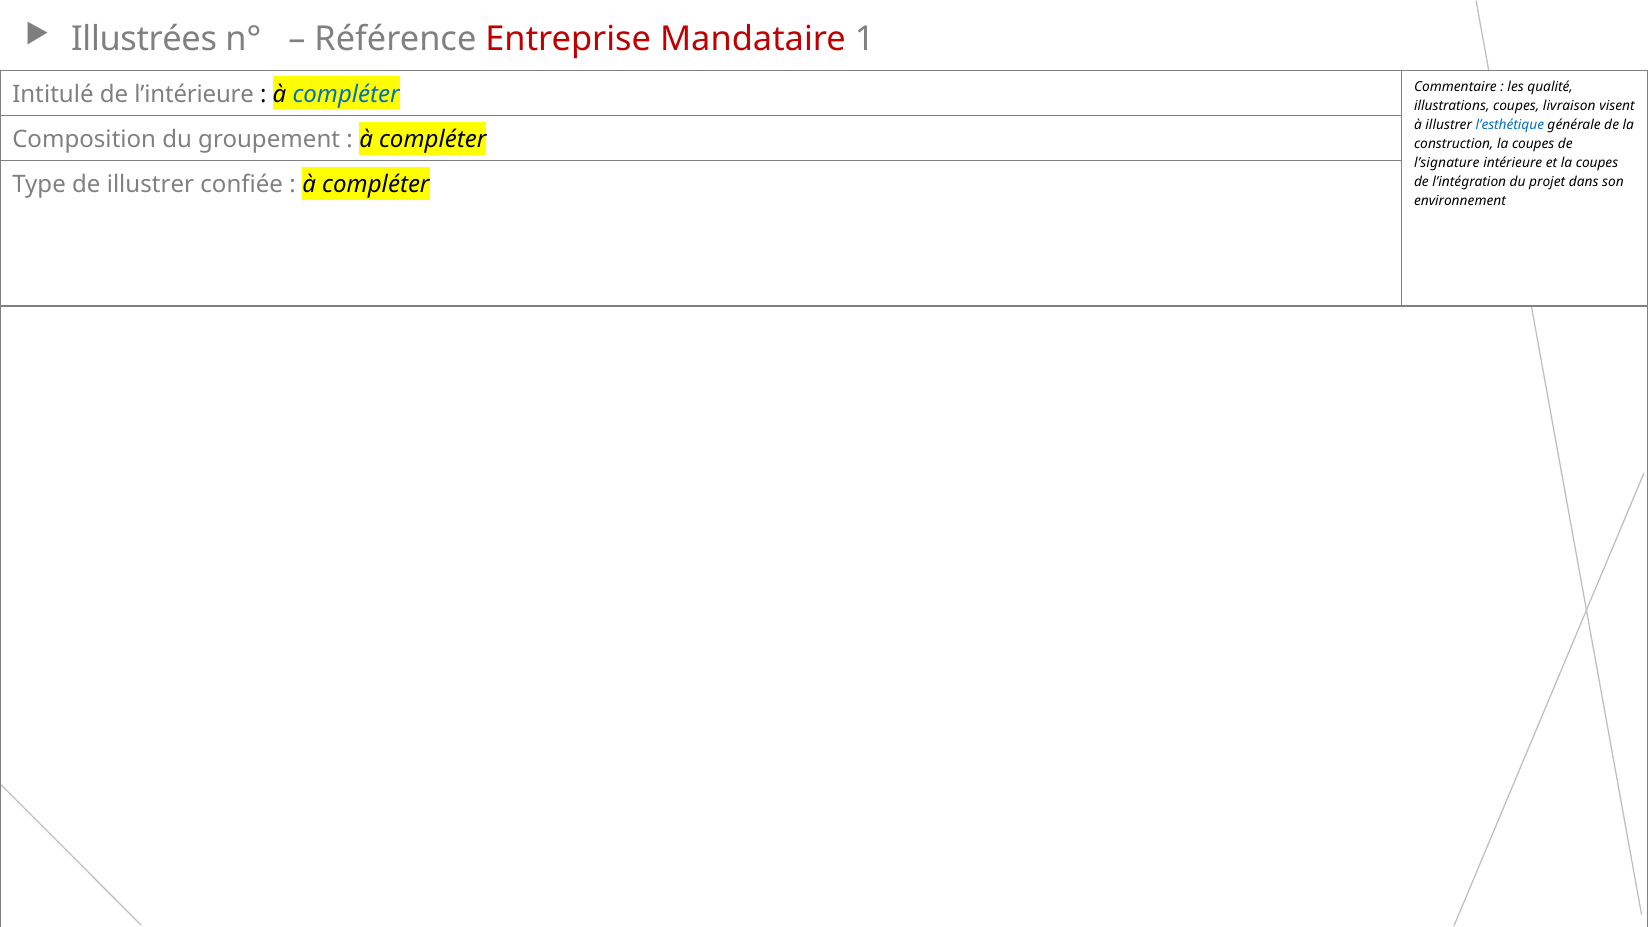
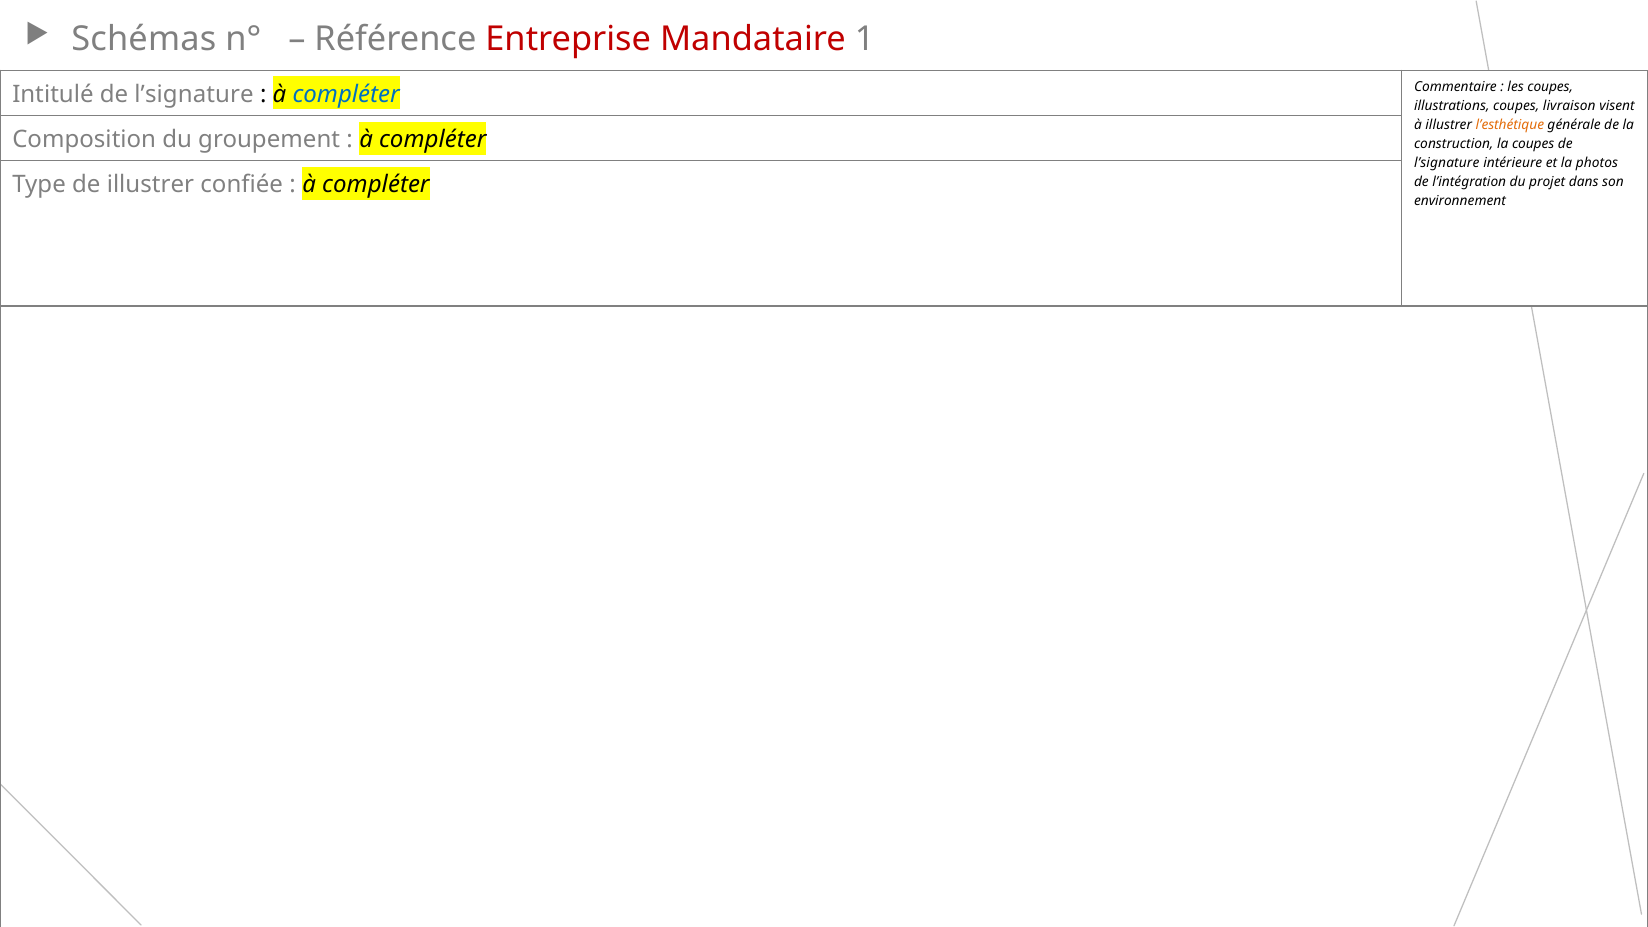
Illustrées: Illustrées -> Schémas (144, 39)
Intitulé de l’intérieure: l’intérieure -> l’signature (194, 94)
les qualité: qualité -> coupes (1550, 87)
l’esthétique colour: blue -> orange (1510, 125)
et la coupes: coupes -> photos (1597, 163)
